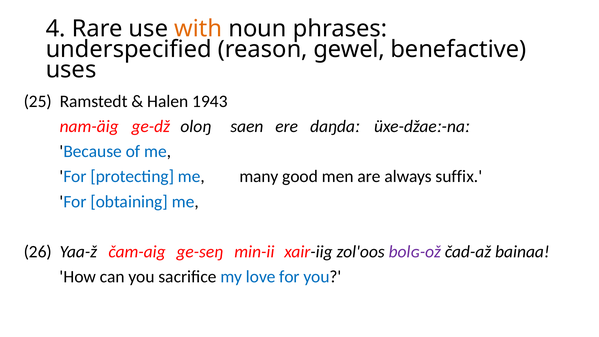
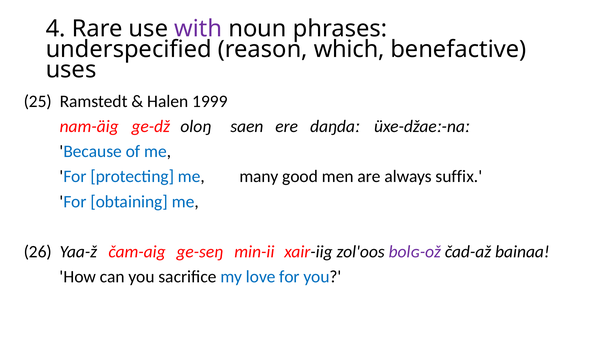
with colour: orange -> purple (198, 29)
gewel: gewel -> which (349, 49)
1943: 1943 -> 1999 (210, 101)
